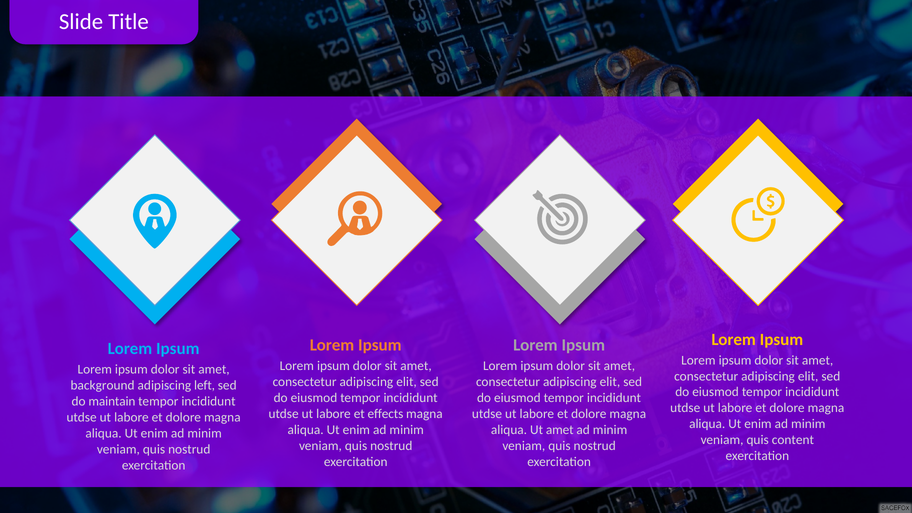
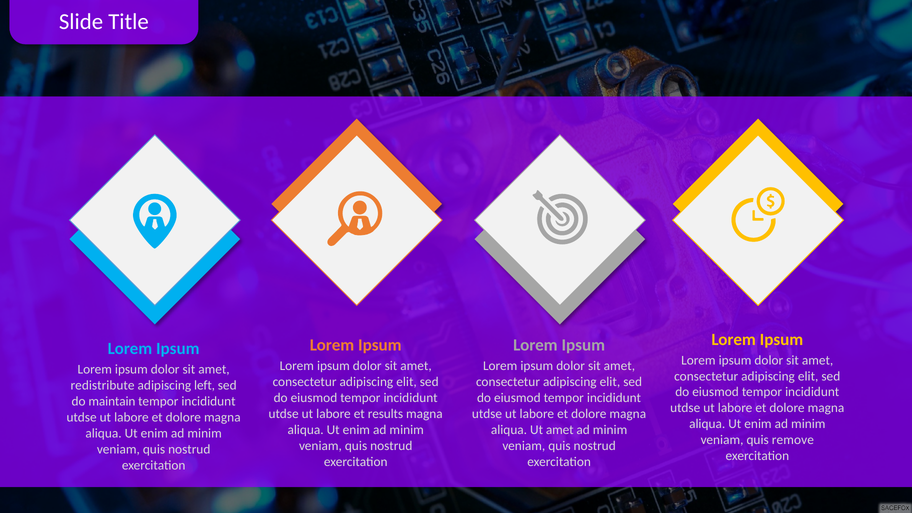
background: background -> redistribute (103, 385)
effects: effects -> results (385, 414)
content: content -> remove (793, 440)
